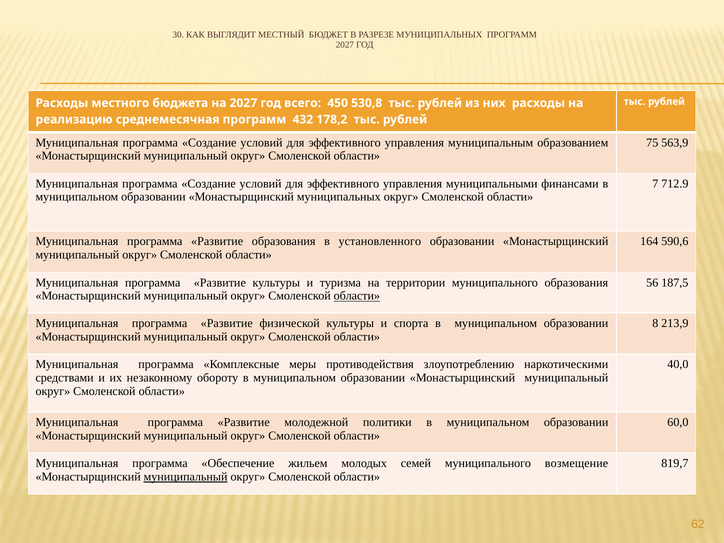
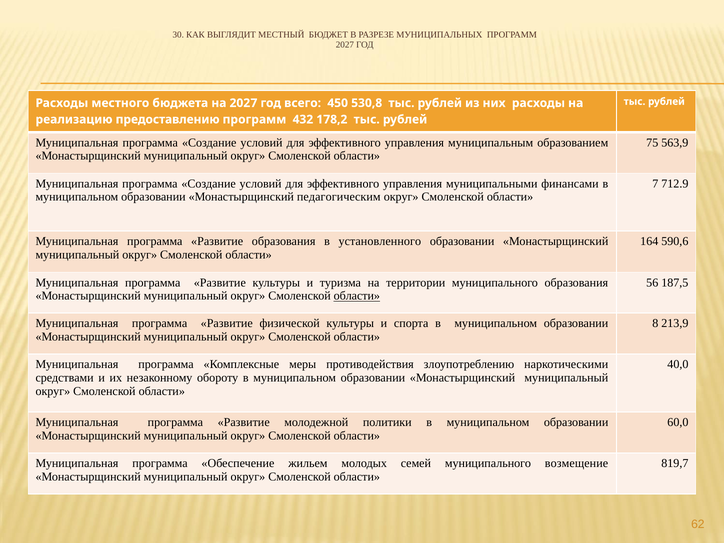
среднемесячная: среднемесячная -> предоставлению (168, 119)
Монастырщинский муниципальных: муниципальных -> педагогическим (339, 197)
муниципальный underline: present -> none (186, 477)
